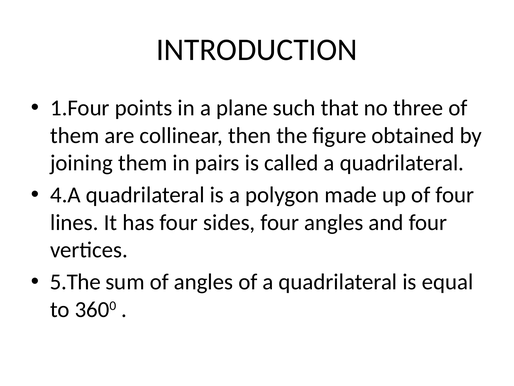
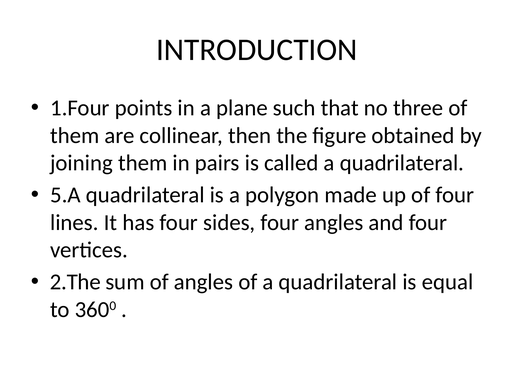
4.A: 4.A -> 5.A (65, 195)
5.The: 5.The -> 2.The (75, 282)
